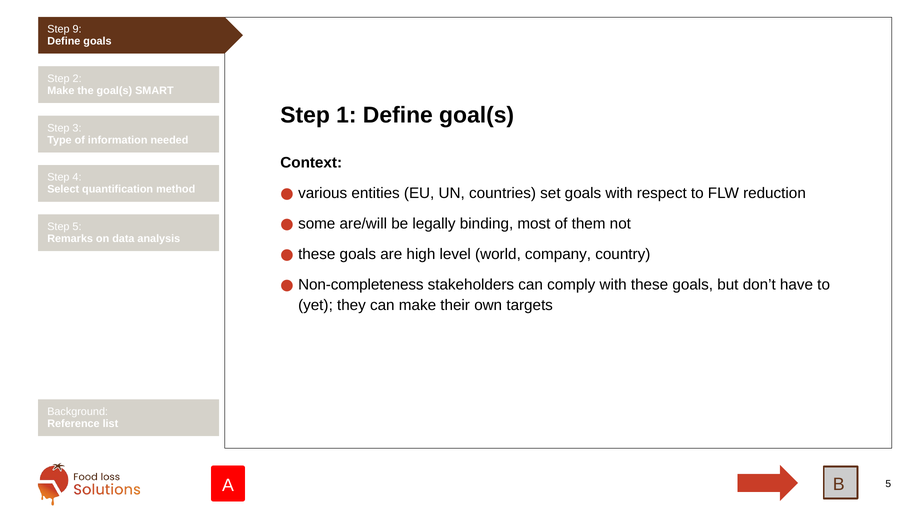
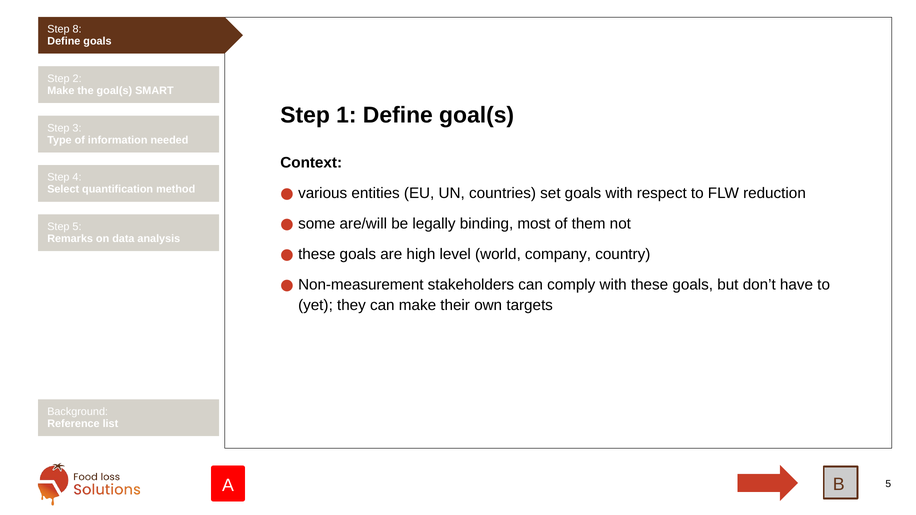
9: 9 -> 8 (77, 29)
Non-completeness: Non-completeness -> Non-measurement (361, 285)
